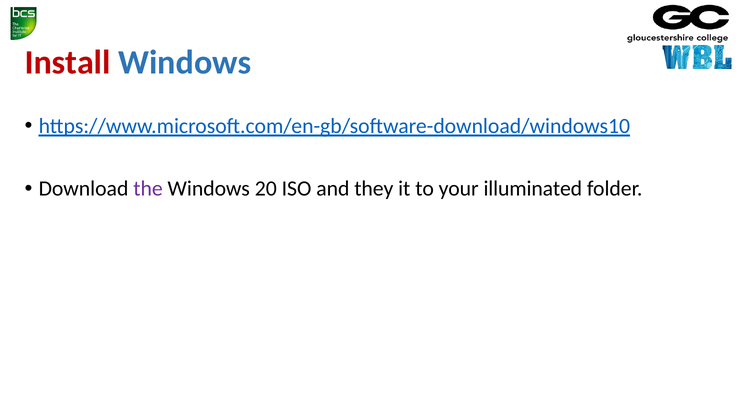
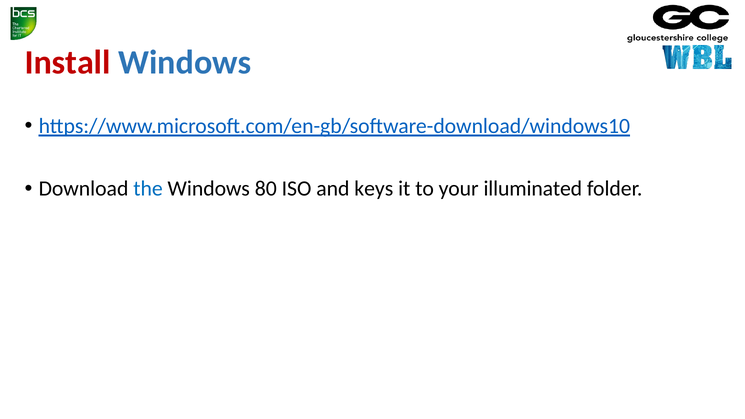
the colour: purple -> blue (148, 189)
20: 20 -> 80 (266, 189)
they: they -> keys (374, 189)
